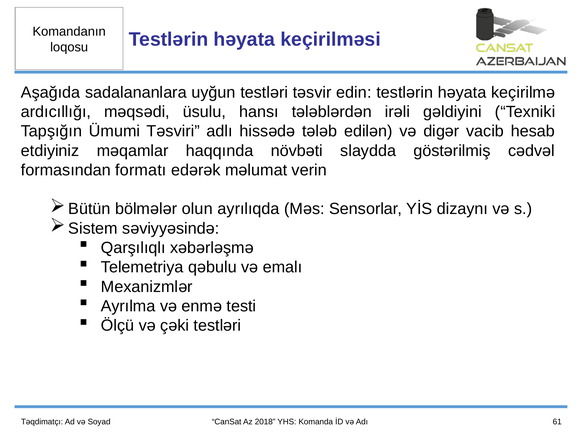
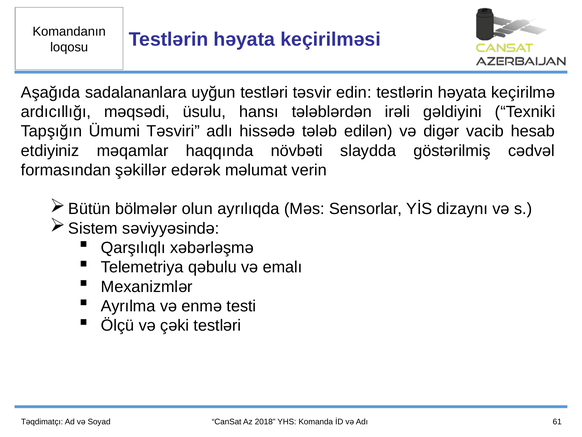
formatı: formatı -> şəkillər (141, 170)
